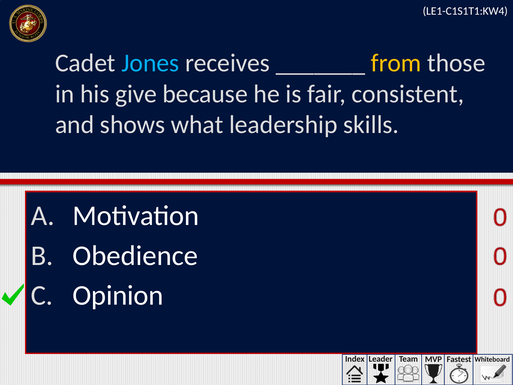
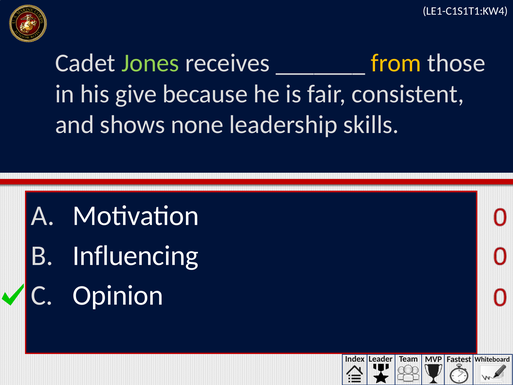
Jones colour: light blue -> light green (150, 63)
what: what -> none (197, 125)
Obedience: Obedience -> Influencing (135, 255)
